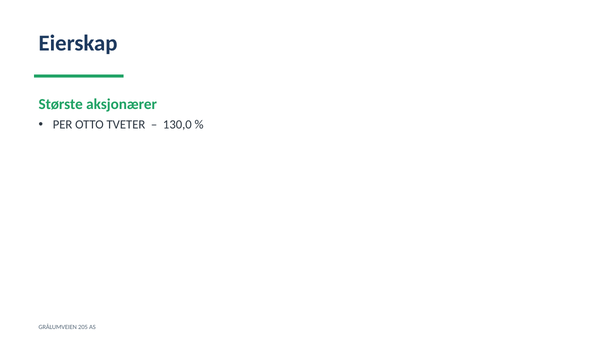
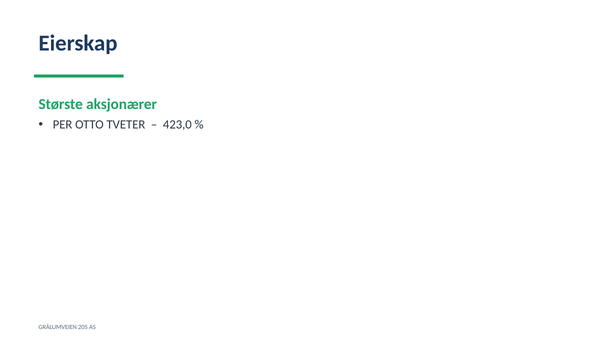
130,0: 130,0 -> 423,0 (177, 125)
